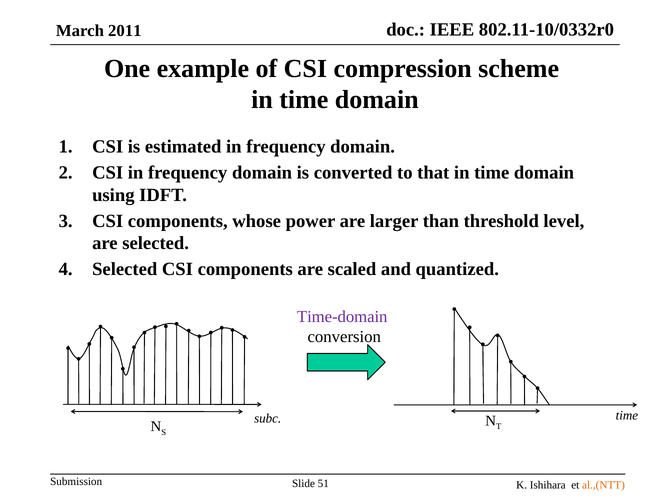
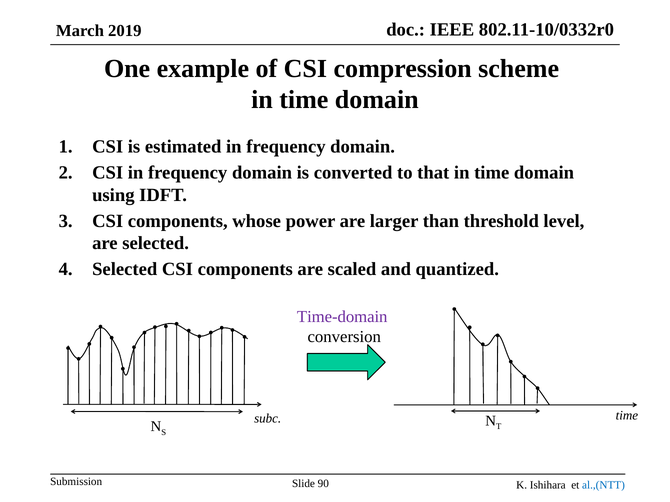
2011: 2011 -> 2019 (125, 31)
51: 51 -> 90 (323, 484)
al.,(NTT colour: orange -> blue (603, 485)
